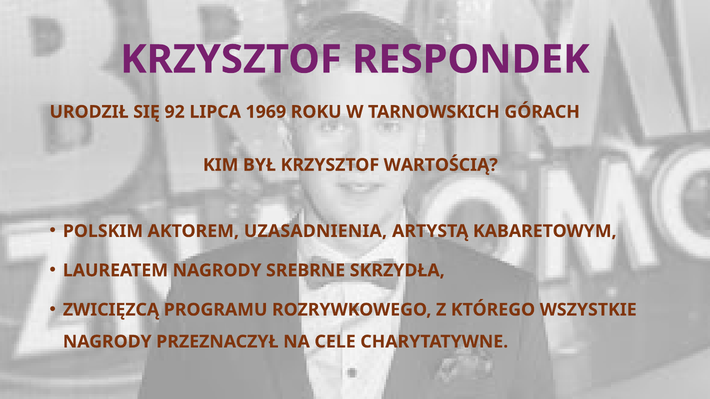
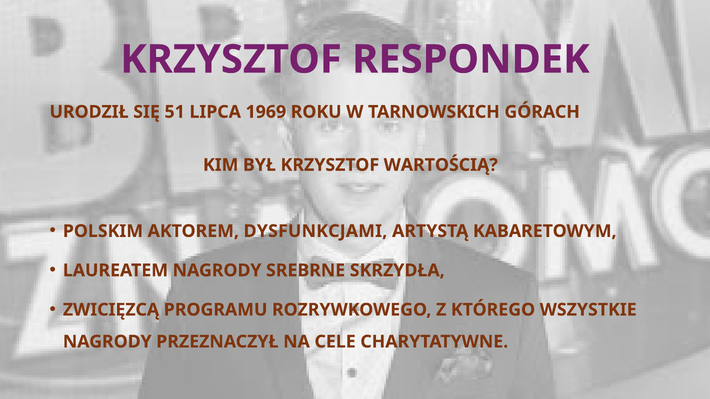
92: 92 -> 51 (175, 112)
UZASADNIENIA: UZASADNIENIA -> DYSFUNKCJAMI (315, 231)
